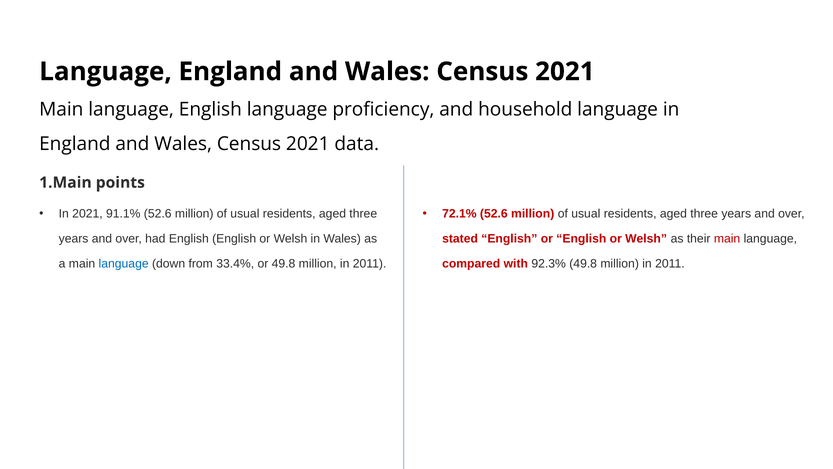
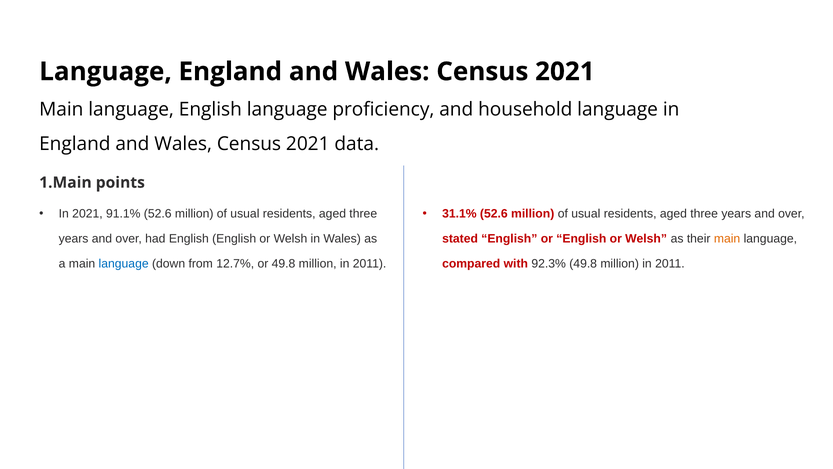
72.1%: 72.1% -> 31.1% (459, 214)
main colour: red -> orange (727, 238)
33.4%: 33.4% -> 12.7% (235, 263)
